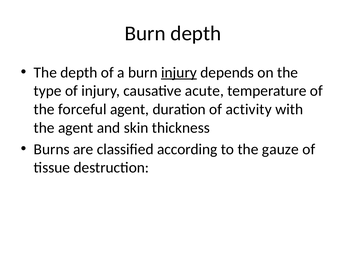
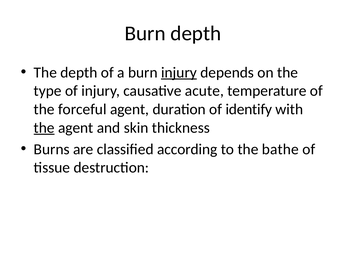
activity: activity -> identify (249, 109)
the underline: none -> present (44, 128)
gauze: gauze -> bathe (280, 149)
